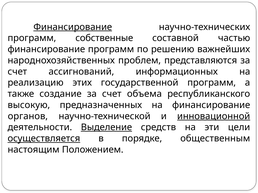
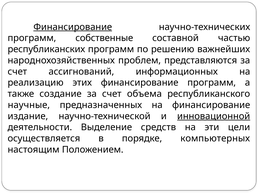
финансирование: финансирование -> республиканских (46, 49)
этих государственной: государственной -> финансирование (140, 83)
высокую: высокую -> научные (29, 105)
органов: органов -> издание (28, 116)
Выделение underline: present -> none (106, 128)
осуществляется underline: present -> none (44, 139)
общественным: общественным -> компьютерных (215, 139)
